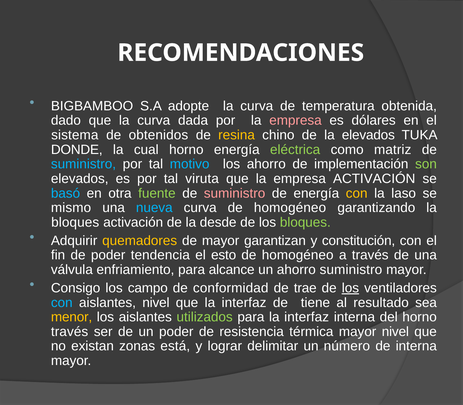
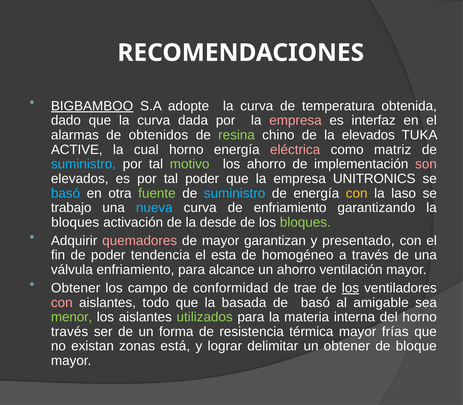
BIGBAMBOO underline: none -> present (92, 106)
dólares: dólares -> interfaz (374, 121)
sistema: sistema -> alarmas (75, 135)
resina colour: yellow -> light green (237, 135)
DONDE: DONDE -> ACTIVE (77, 150)
eléctrica colour: light green -> pink (295, 150)
motivo colour: light blue -> light green (190, 164)
son colour: light green -> pink (426, 164)
tal viruta: viruta -> poder (202, 179)
empresa ACTIVACIÓN: ACTIVACIÓN -> UNITRONICS (374, 179)
suministro colour: pink -> light blue (235, 193)
mismo: mismo -> trabajo (71, 208)
curva de homogéneo: homogéneo -> enfriamiento (290, 208)
quemadores colour: yellow -> pink (140, 241)
constitución: constitución -> presentado (358, 241)
esto: esto -> esta (224, 255)
ahorro suministro: suministro -> ventilación (351, 270)
Consigo: Consigo -> Obtener (76, 288)
con colour: light blue -> pink (62, 303)
aislantes nivel: nivel -> todo (156, 303)
que la interfaz: interfaz -> basada (244, 303)
de tiene: tiene -> basó (315, 303)
resultado: resultado -> amigable (381, 303)
menor colour: yellow -> light green (72, 317)
para la interfaz: interfaz -> materia (307, 317)
un poder: poder -> forma (176, 332)
mayor nivel: nivel -> frías (395, 332)
un número: número -> obtener (347, 346)
de interna: interna -> bloque (416, 346)
